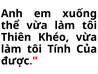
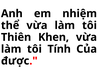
xuống: xuống -> nhiệm (80, 13)
Khéo: Khéo -> Khen (54, 37)
